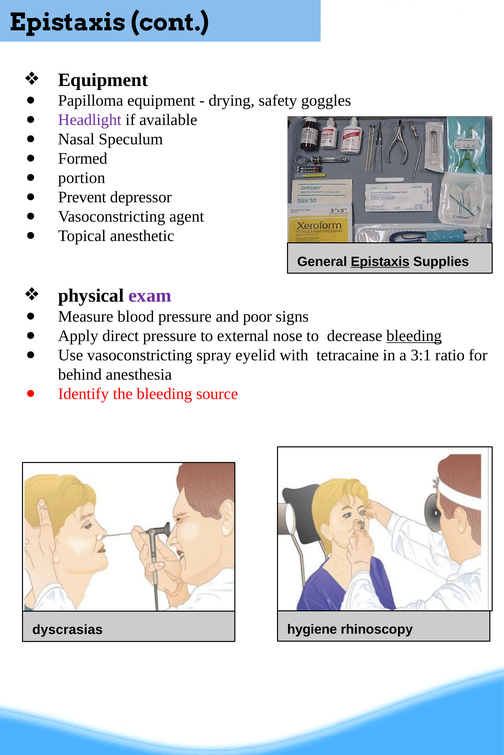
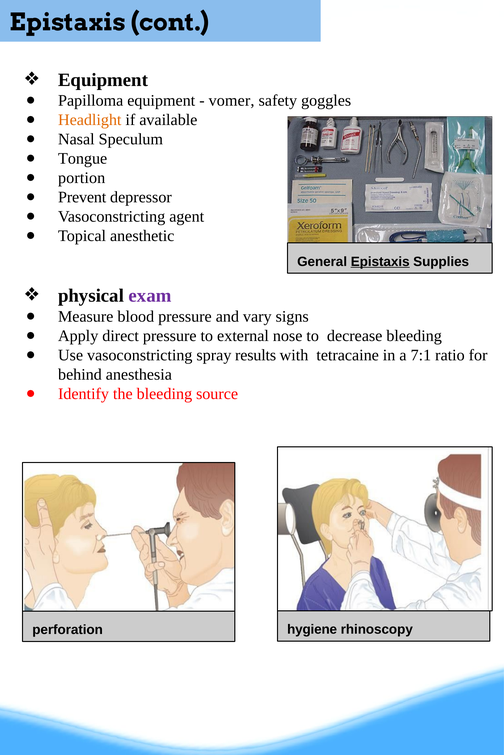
drying: drying -> vomer (232, 101)
Headlight colour: purple -> orange (90, 120)
Formed: Formed -> Tongue (83, 159)
poor: poor -> vary (257, 317)
bleeding underline: present -> none (414, 336)
eyelid: eyelid -> results (256, 356)
3:1: 3:1 -> 7:1 (421, 356)
dyscrasias: dyscrasias -> perforation (68, 631)
